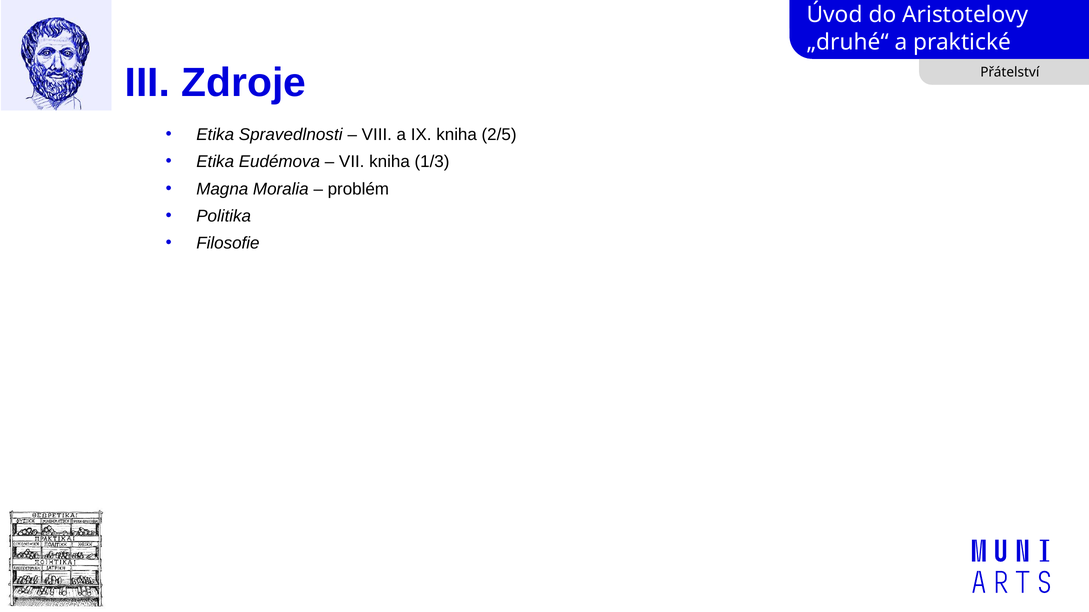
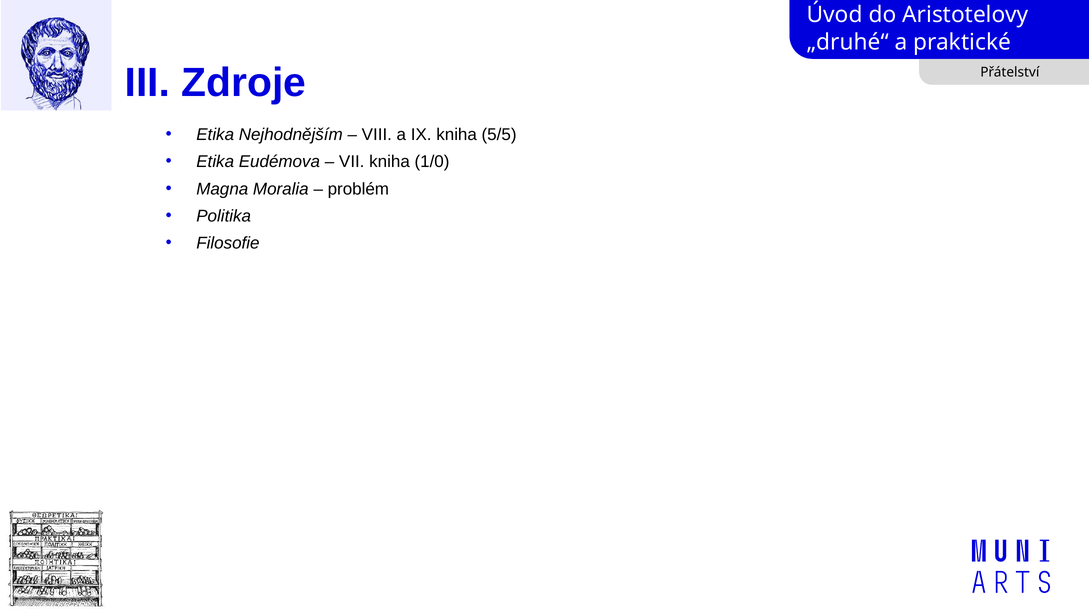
Spravedlnosti: Spravedlnosti -> Nejhodnějším (291, 135)
2/5: 2/5 -> 5/5 (499, 135)
1/3: 1/3 -> 1/0 (432, 162)
